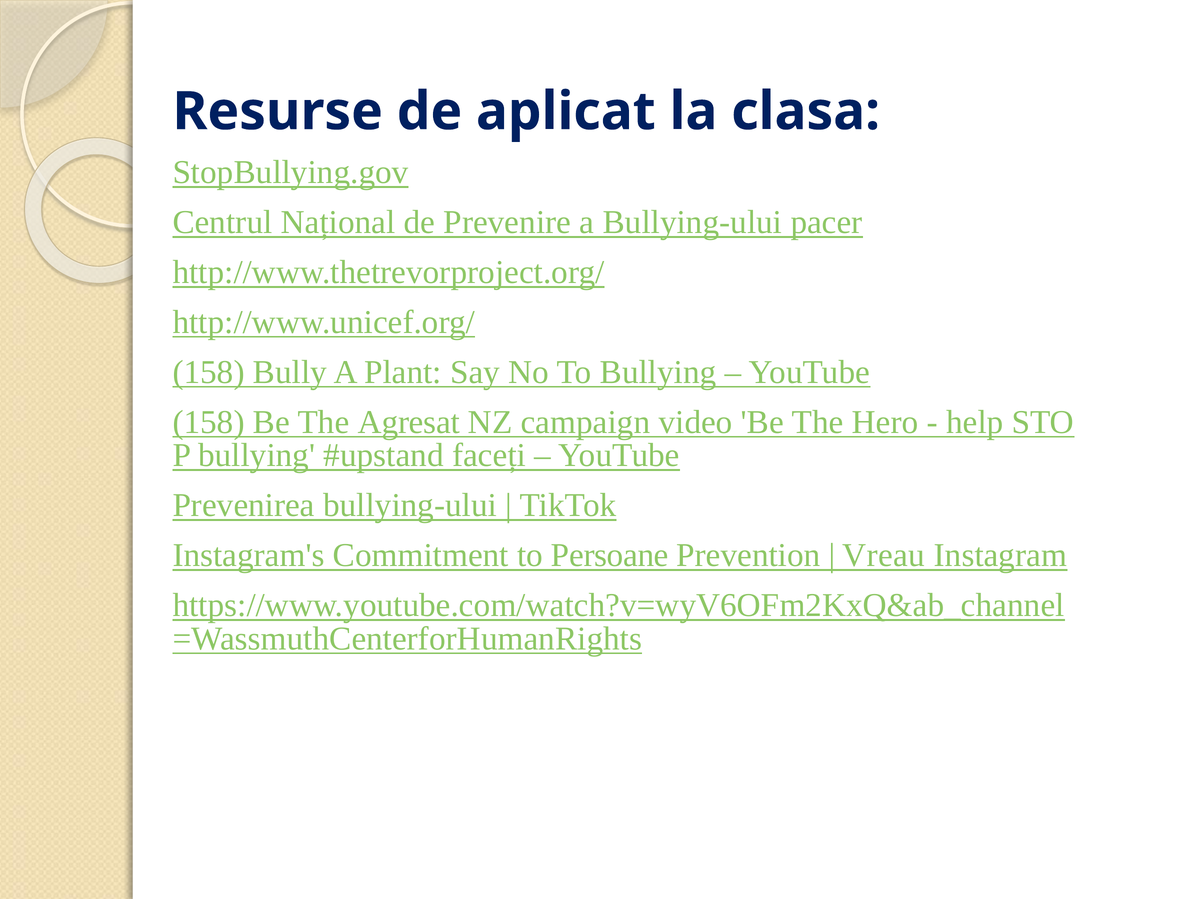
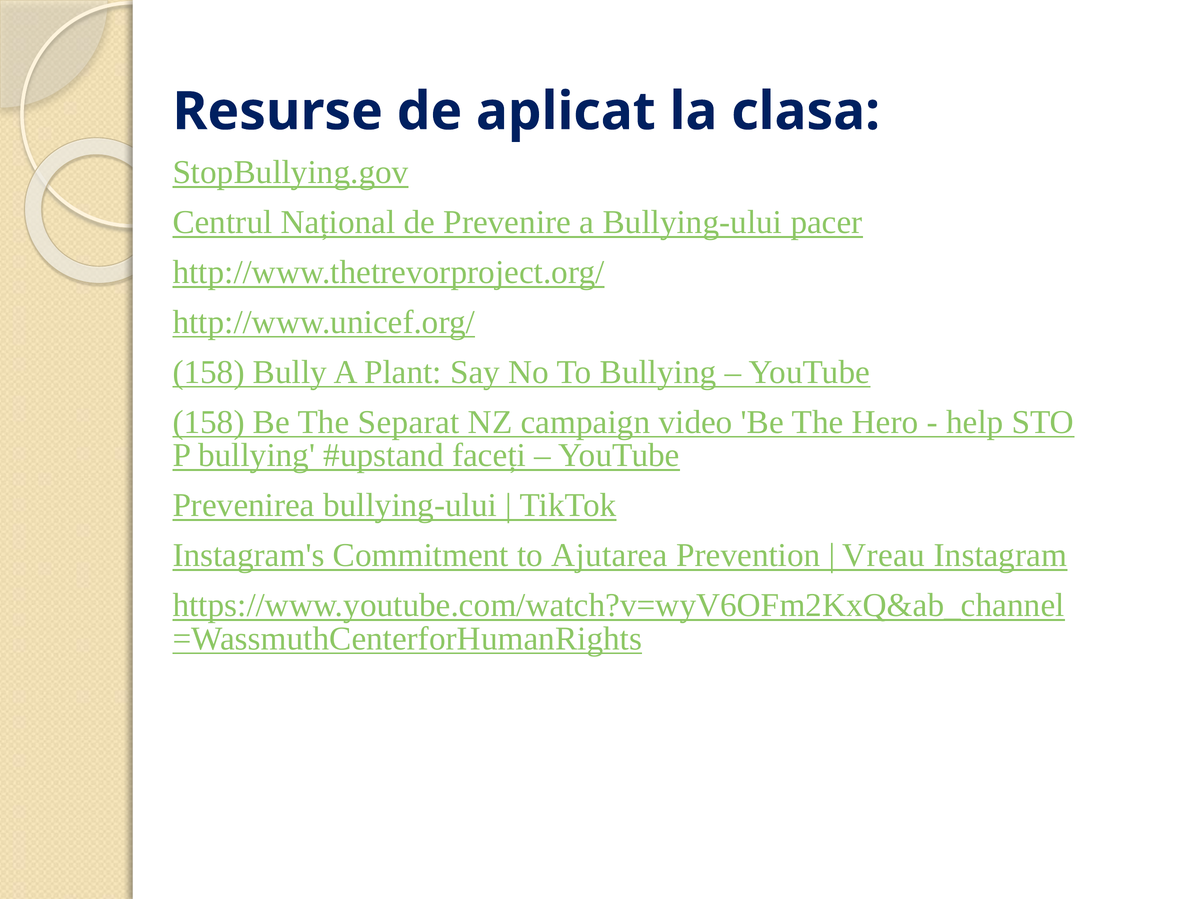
Agresat: Agresat -> Separat (409, 422)
Persoane: Persoane -> Ajutarea (610, 555)
